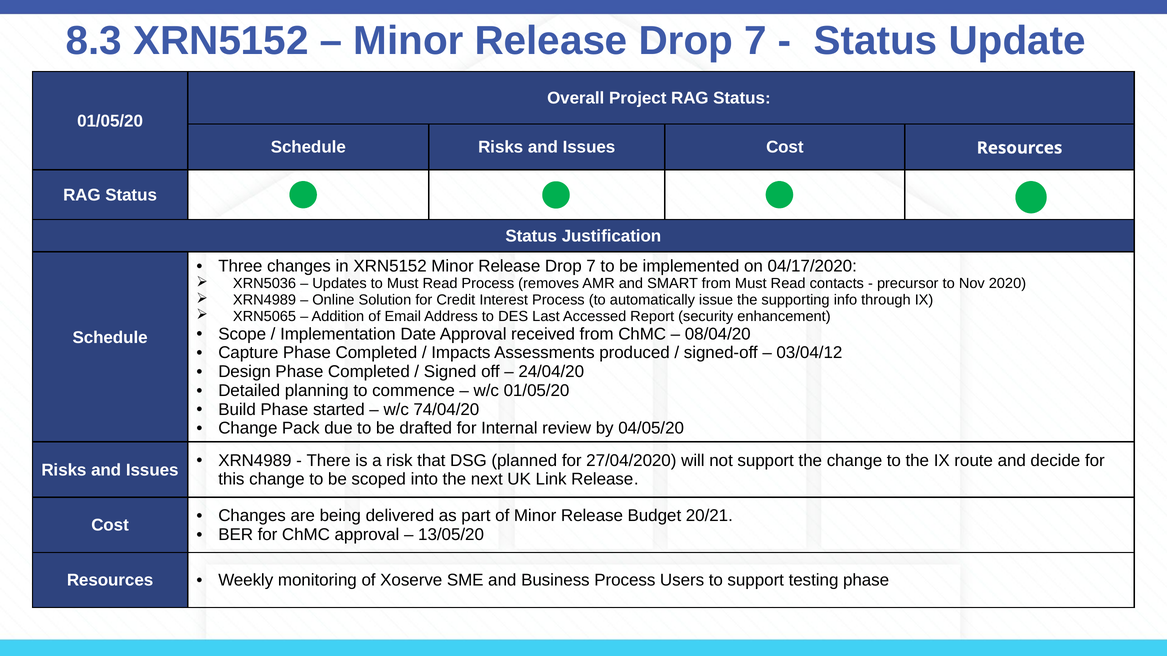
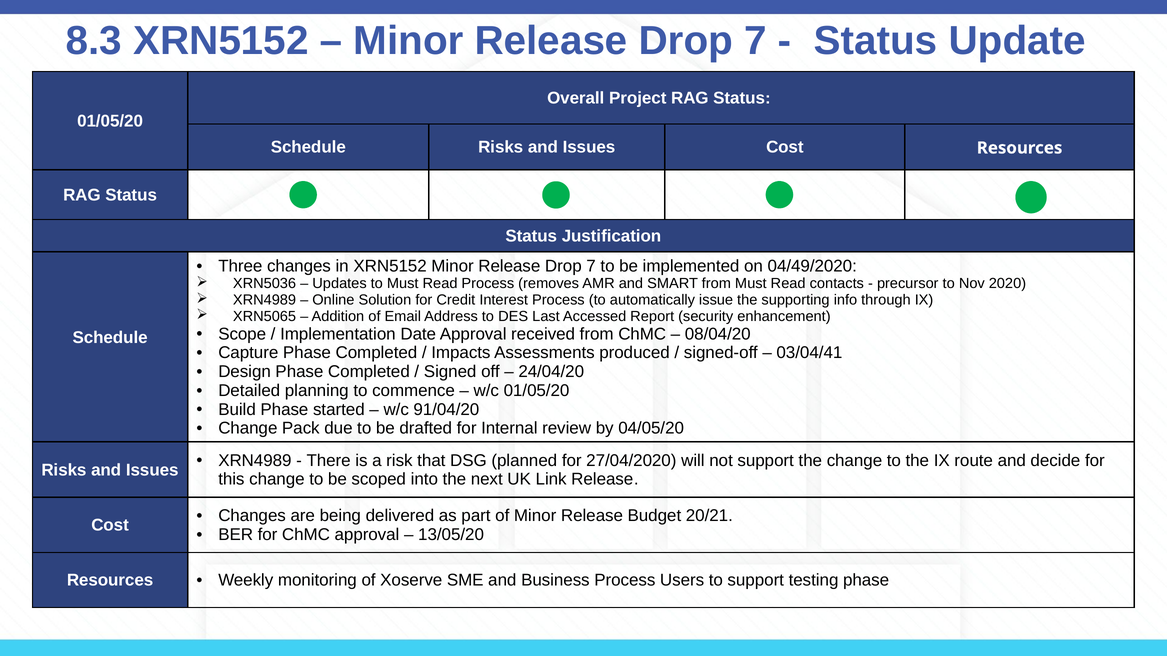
04/17/2020: 04/17/2020 -> 04/49/2020 (812, 266)
03/04/12: 03/04/12 -> 03/04/41 (809, 353)
74/04/20: 74/04/20 -> 91/04/20 (446, 410)
